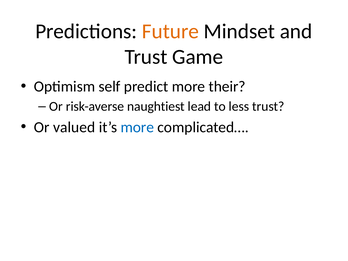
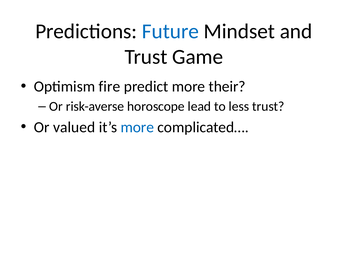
Future colour: orange -> blue (170, 31)
self: self -> fire (109, 87)
naughtiest: naughtiest -> horoscope (156, 107)
